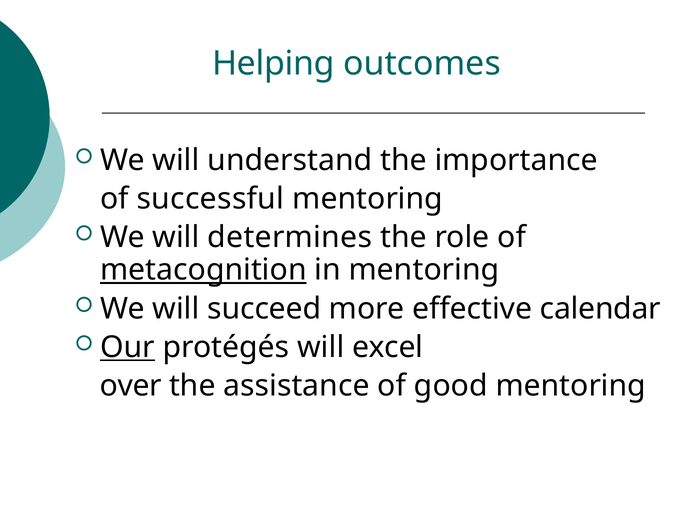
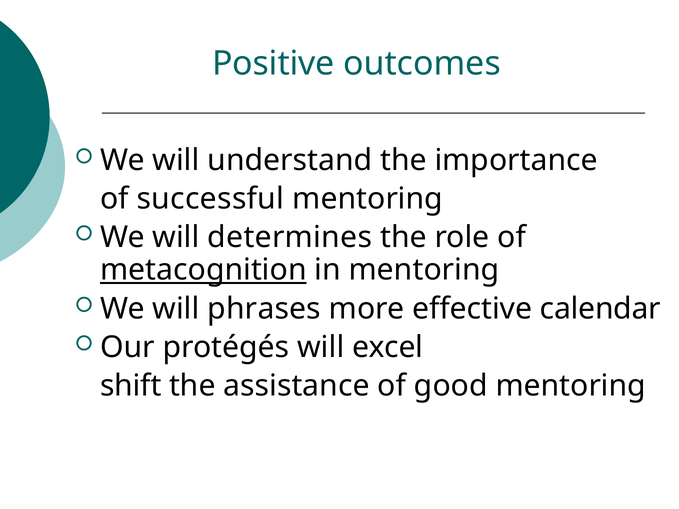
Helping: Helping -> Positive (273, 63)
succeed: succeed -> phrases (264, 309)
Our underline: present -> none (127, 347)
over: over -> shift (131, 386)
